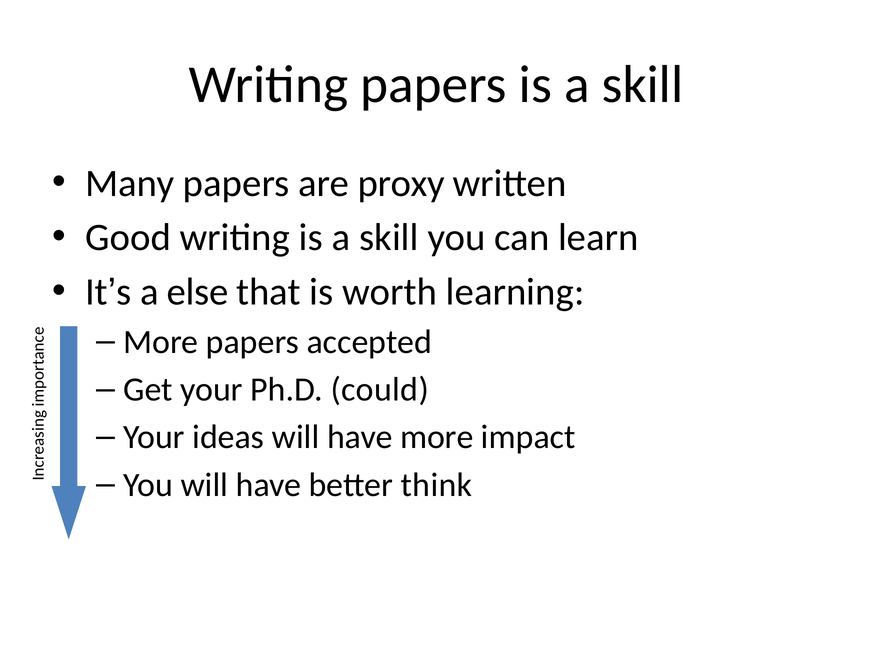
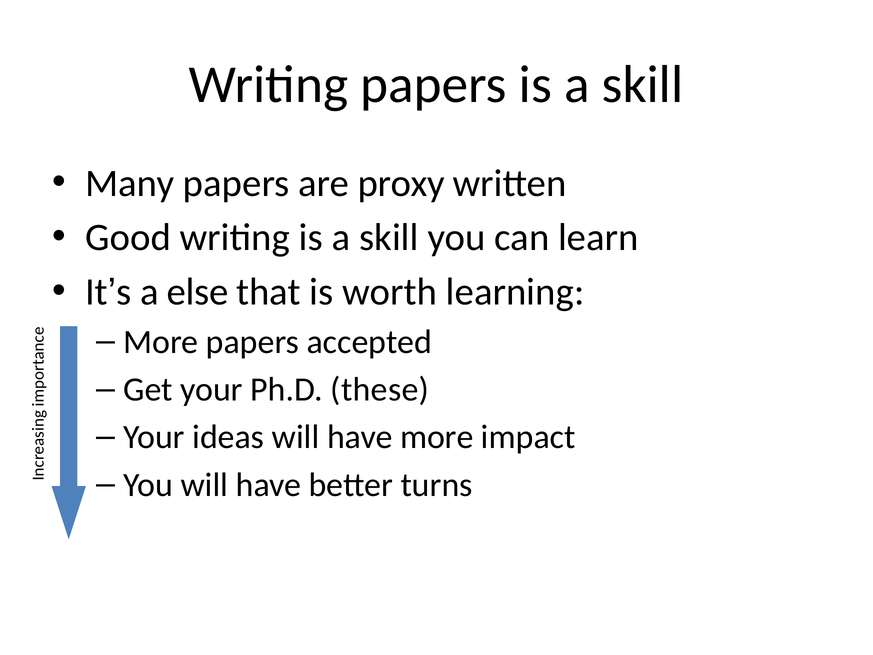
could: could -> these (380, 390)
think: think -> turns (437, 485)
